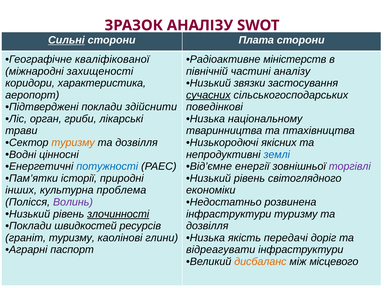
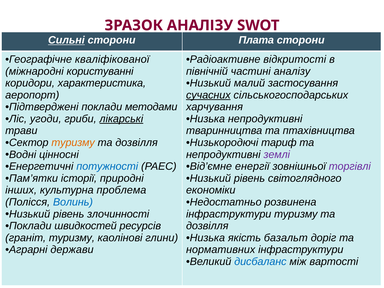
міністерств: міністерств -> відкритості (295, 59)
захищеності: захищеності -> користуванні (100, 71)
звязки: звязки -> малий (249, 83)
здійснити: здійснити -> методами (151, 107)
поведінкові: поведінкові -> харчування (215, 107)
орган: орган -> угоди (46, 119)
лікарські underline: none -> present (121, 119)
Низька національному: національному -> непродуктивні (265, 119)
якісних: якісних -> тариф (279, 143)
землі colour: blue -> purple (277, 155)
Волинь colour: purple -> blue (73, 202)
злочинності underline: present -> none (118, 214)
передачі: передачі -> базальт (286, 238)
паспорт: паспорт -> держави (72, 250)
відреагувати: відреагувати -> нормативних (221, 250)
дисбаланс colour: orange -> blue (260, 262)
місцевого: місцевого -> вартості (334, 262)
